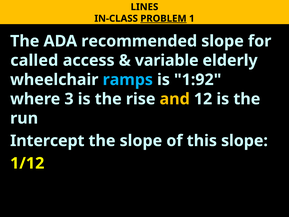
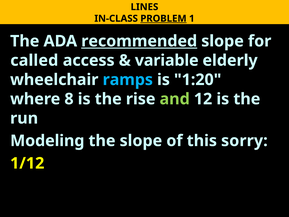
recommended underline: none -> present (139, 41)
1:92: 1:92 -> 1:20 (198, 80)
3: 3 -> 8 (69, 99)
and colour: yellow -> light green (175, 99)
Intercept: Intercept -> Modeling (47, 141)
this slope: slope -> sorry (244, 141)
